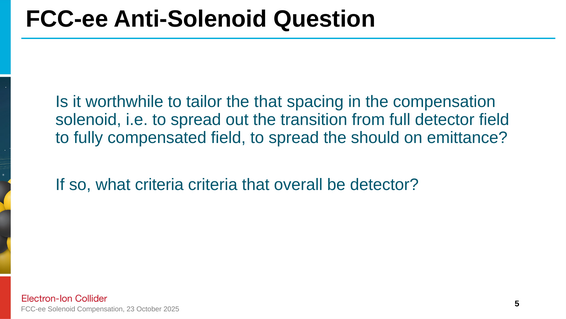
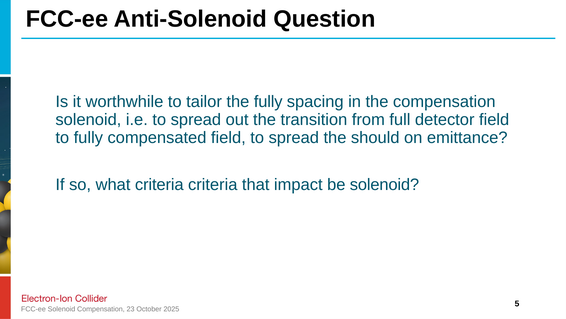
the that: that -> fully (268, 102)
overall: overall -> impact (298, 184)
be detector: detector -> solenoid (384, 184)
